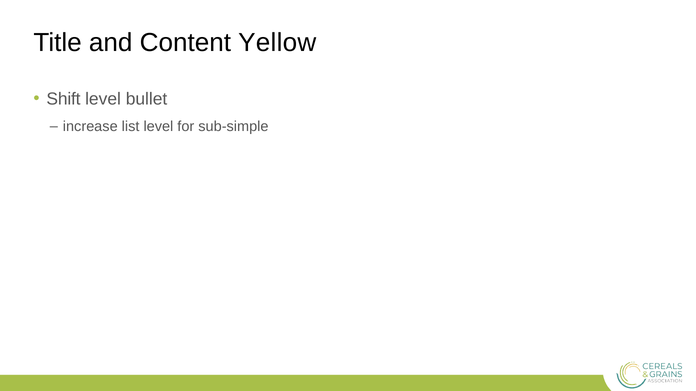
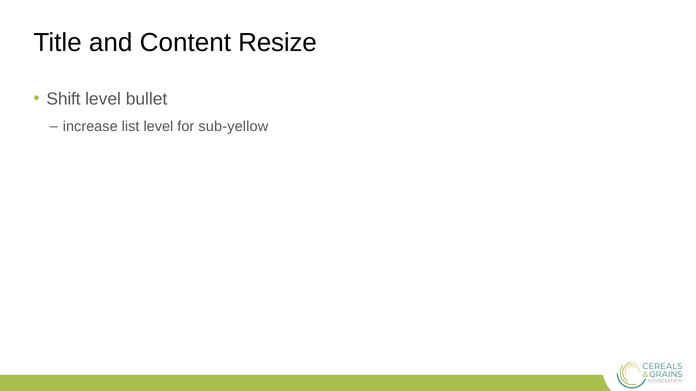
Yellow: Yellow -> Resize (278, 43)
sub-simple: sub-simple -> sub-yellow (233, 127)
